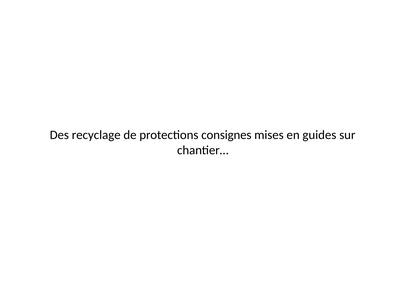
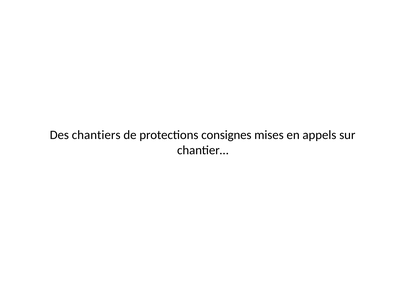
recyclage: recyclage -> chantiers (96, 135)
guides: guides -> appels (319, 135)
